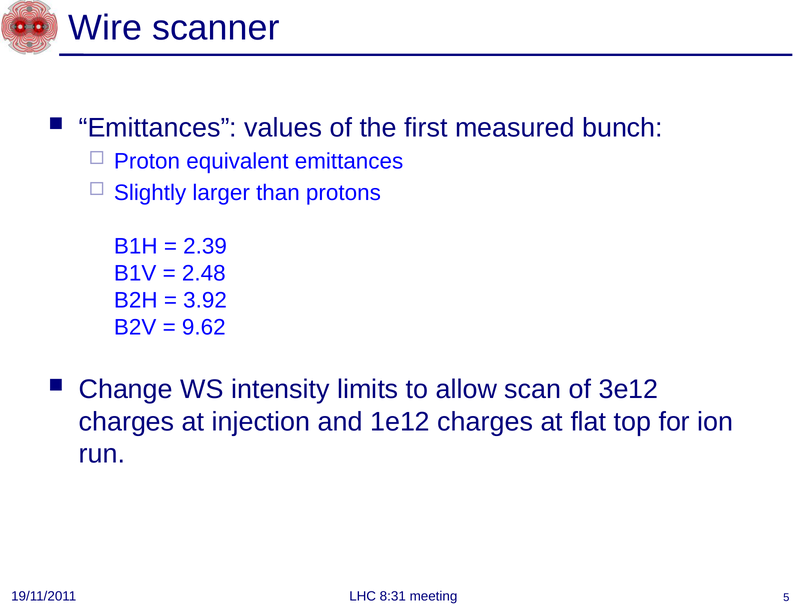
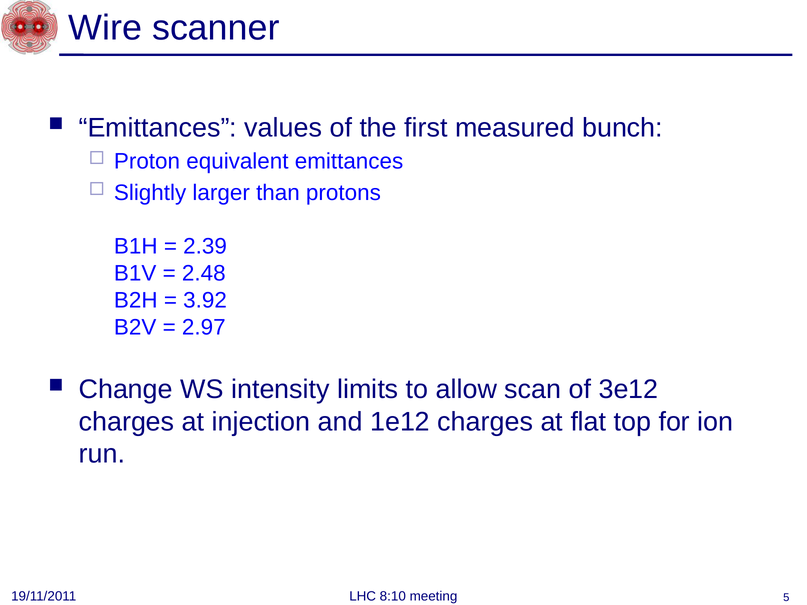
9.62: 9.62 -> 2.97 (204, 327)
8:31: 8:31 -> 8:10 (393, 596)
